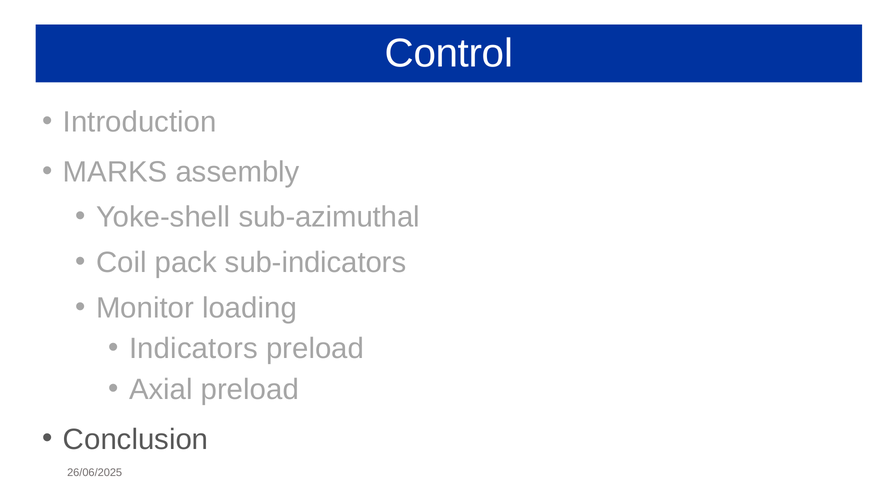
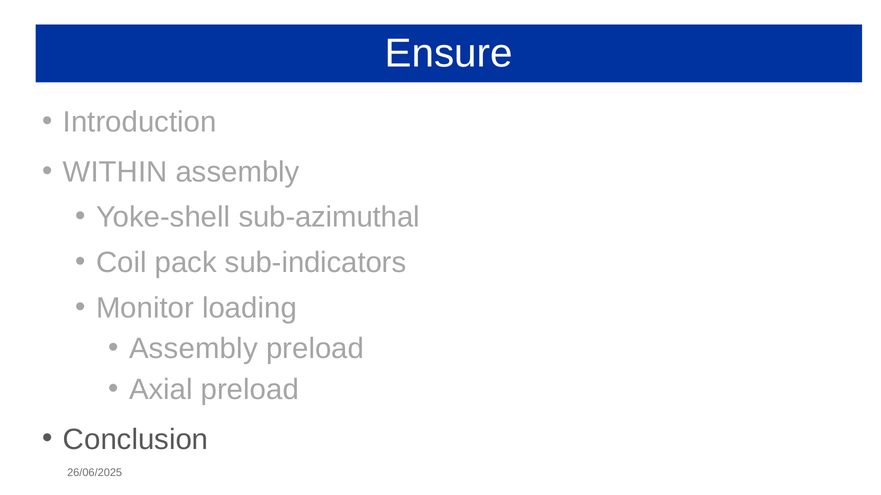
Control: Control -> Ensure (449, 53)
MARKS: MARKS -> WITHIN (115, 172)
Indicators: Indicators -> Assembly (193, 349)
